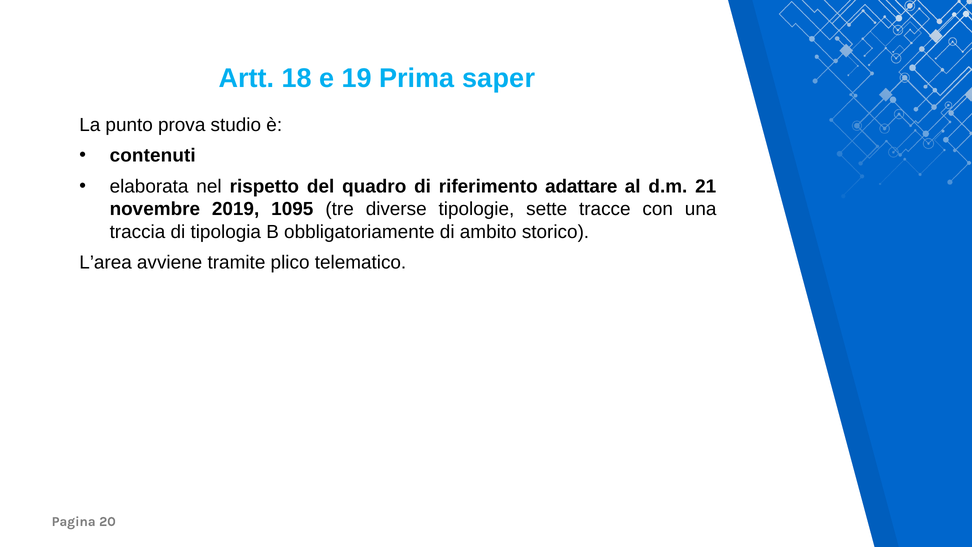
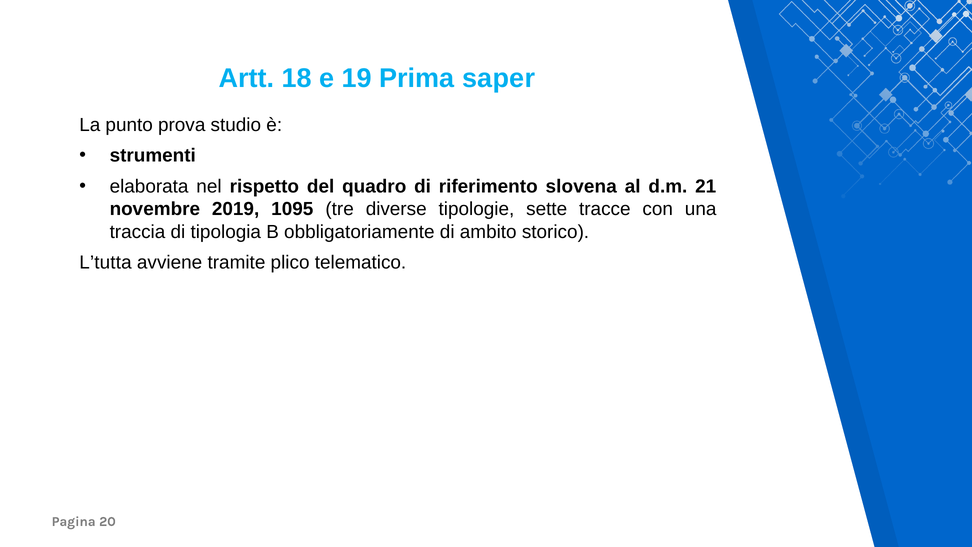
contenuti: contenuti -> strumenti (153, 156)
adattare: adattare -> slovena (581, 186)
L’area: L’area -> L’tutta (105, 263)
